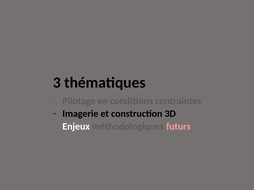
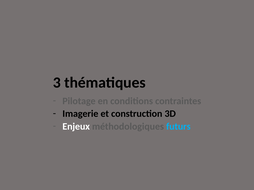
futurs colour: pink -> light blue (178, 127)
